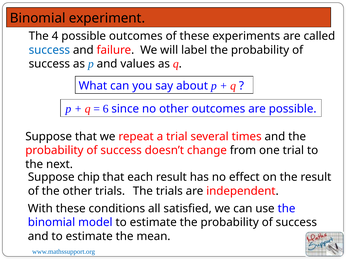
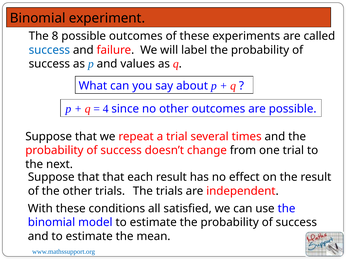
4: 4 -> 8 (55, 36)
6: 6 -> 4 (106, 109)
chip: chip -> that (88, 177)
